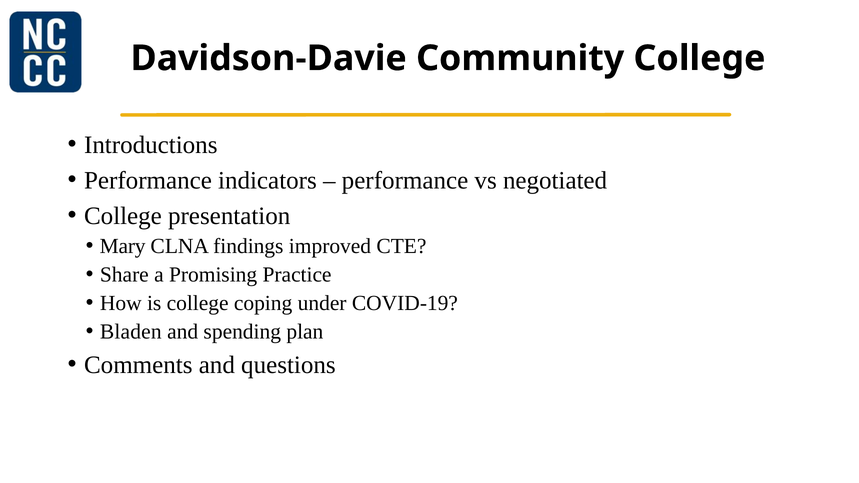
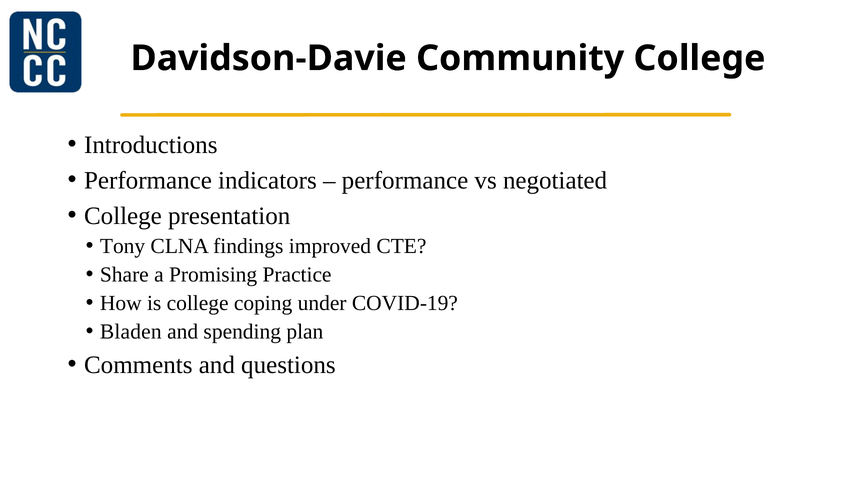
Mary: Mary -> Tony (123, 246)
